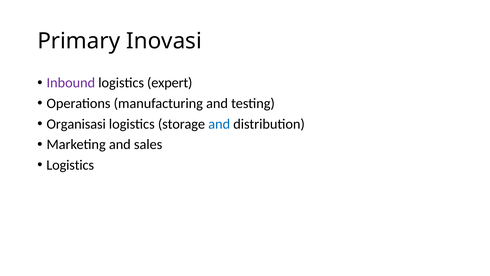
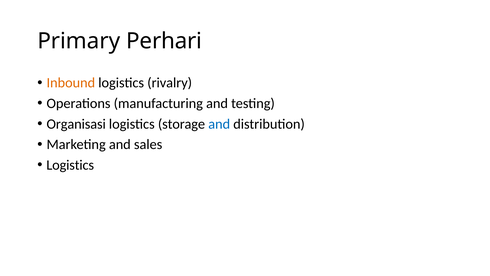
Inovasi: Inovasi -> Perhari (164, 41)
Inbound colour: purple -> orange (71, 83)
expert: expert -> rivalry (170, 83)
